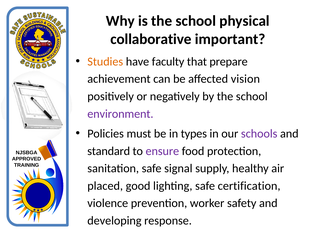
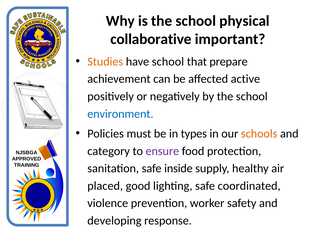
have faculty: faculty -> school (168, 62)
vision: vision -> active (245, 79)
environment colour: purple -> blue (120, 114)
schools colour: purple -> orange (259, 134)
standard: standard -> category (109, 151)
signal: signal -> inside (178, 169)
certification: certification -> coordinated (249, 186)
